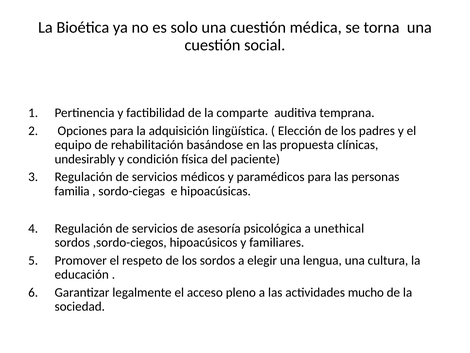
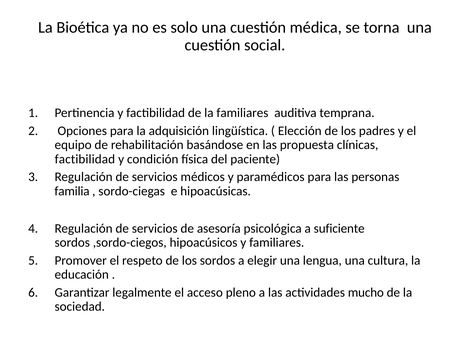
la comparte: comparte -> familiares (242, 113)
undesirably: undesirably -> factibilidad (85, 159)
unethical: unethical -> suficiente (339, 228)
